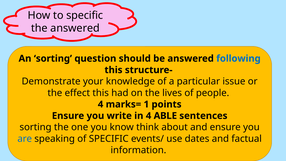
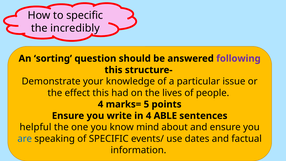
the answered: answered -> incredibly (75, 28)
following colour: blue -> purple (238, 58)
1: 1 -> 5 (146, 104)
sorting: sorting -> helpful (35, 127)
think: think -> mind (148, 127)
